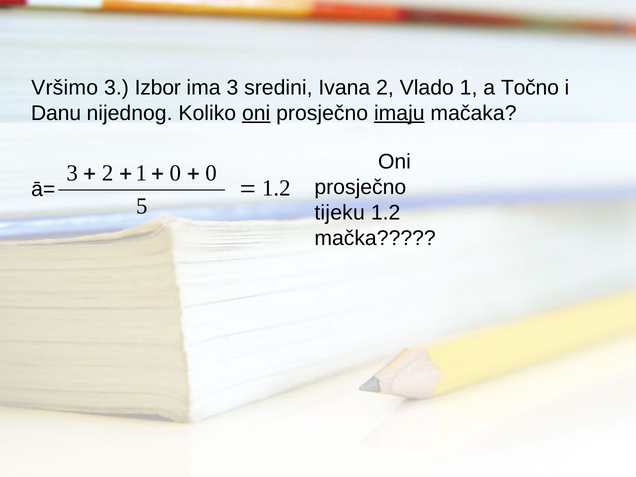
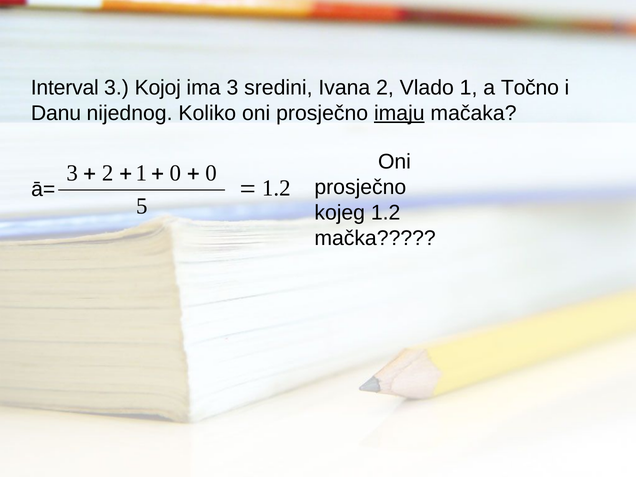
Vršimo: Vršimo -> Interval (65, 88)
Izbor: Izbor -> Kojoj (158, 88)
oni underline: present -> none (256, 113)
tijeku: tijeku -> kojeg (340, 213)
